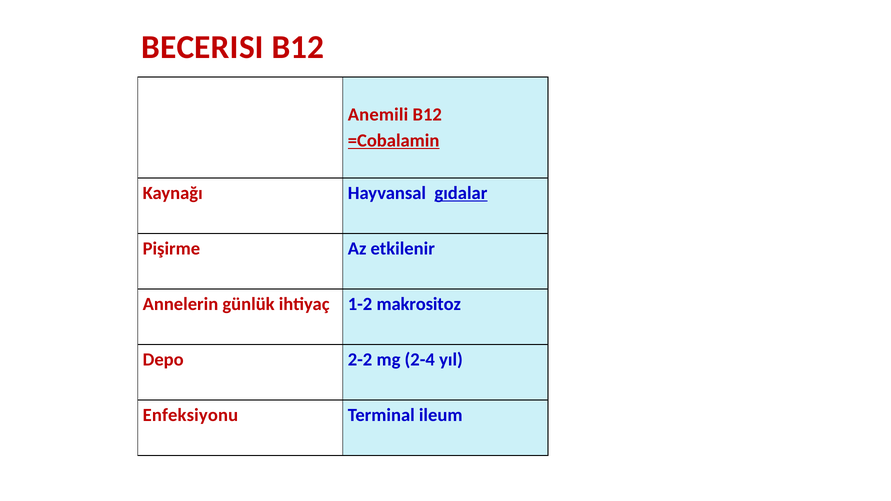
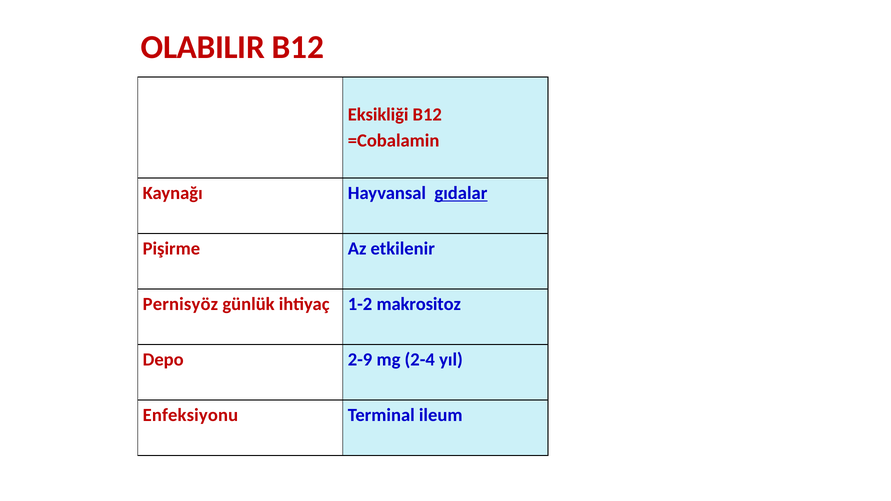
BECERISI: BECERISI -> OLABILIR (203, 47)
Anemili: Anemili -> Eksikliği (378, 115)
=Cobalamin underline: present -> none (394, 141)
Annelerin: Annelerin -> Pernisyöz (180, 304)
2-2: 2-2 -> 2-9 (360, 360)
